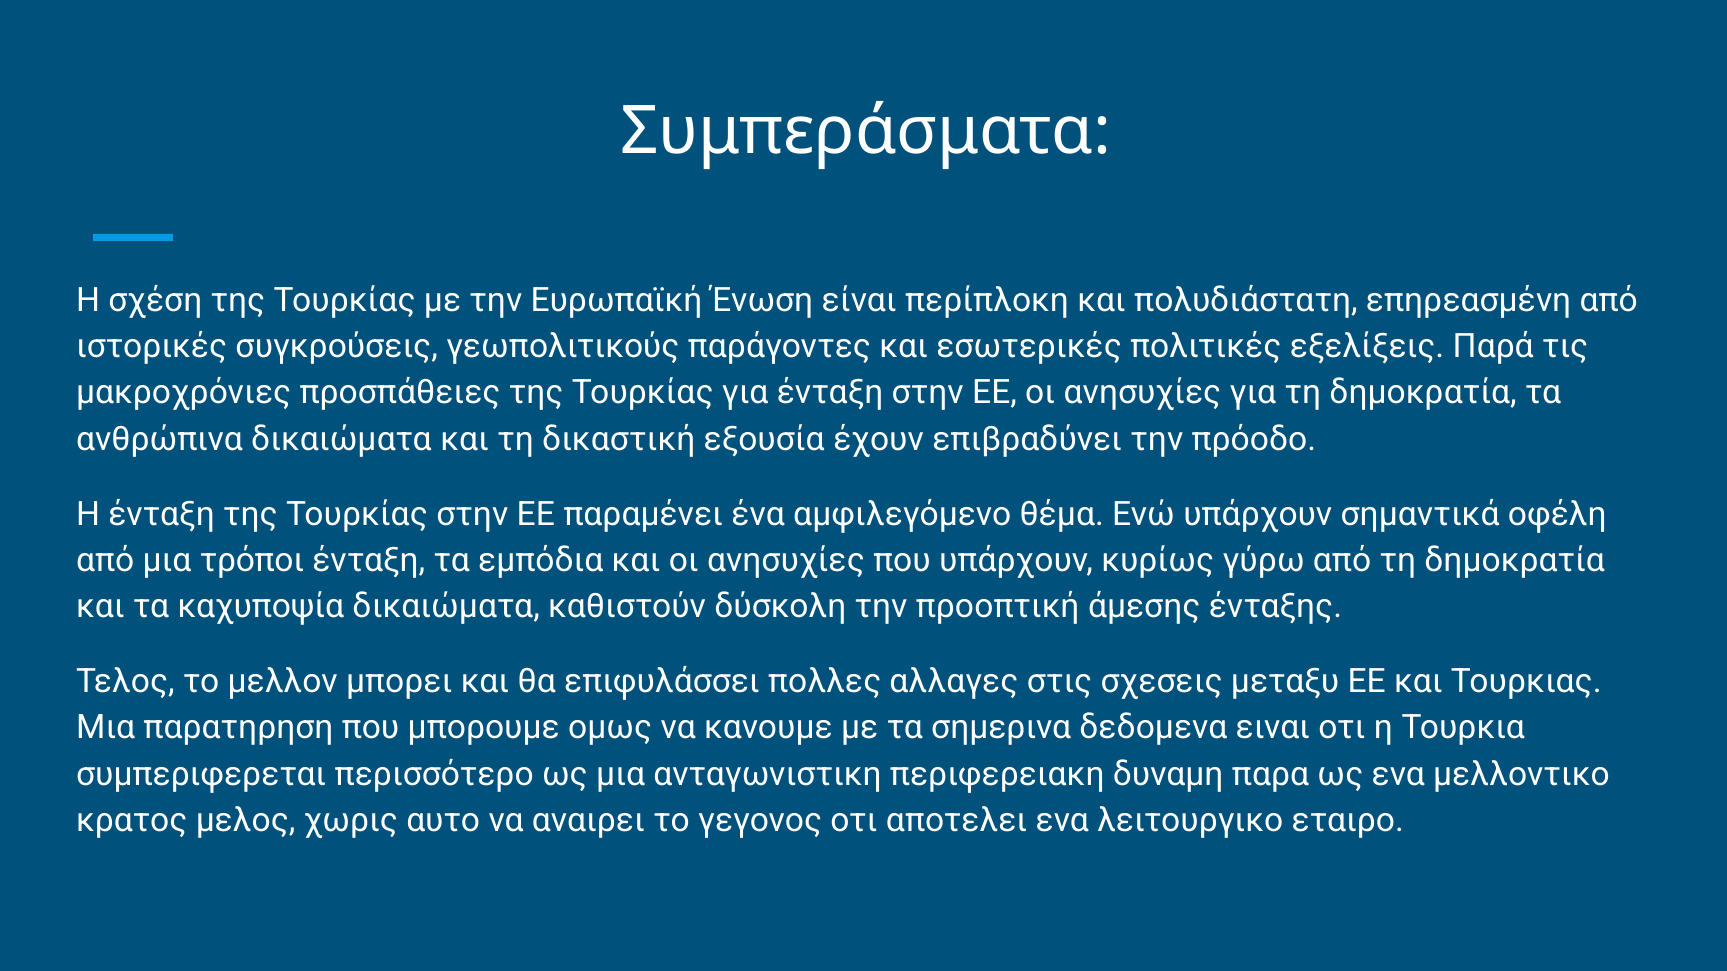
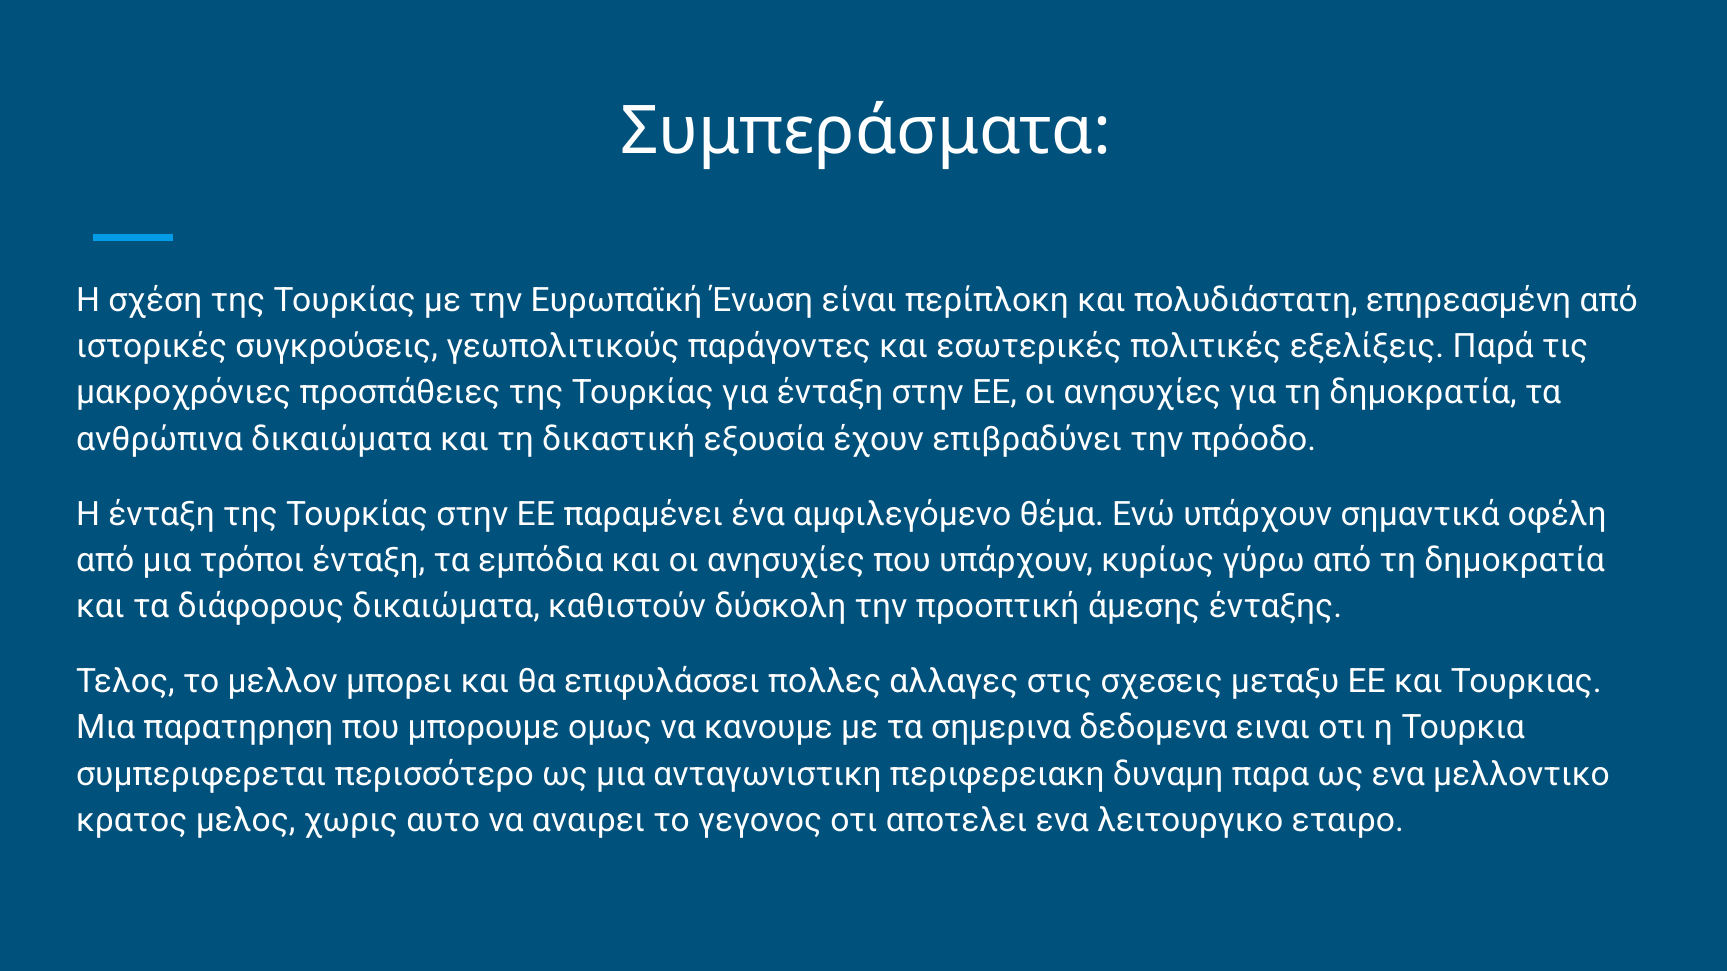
καχυποψία: καχυποψία -> διάφορους (261, 607)
